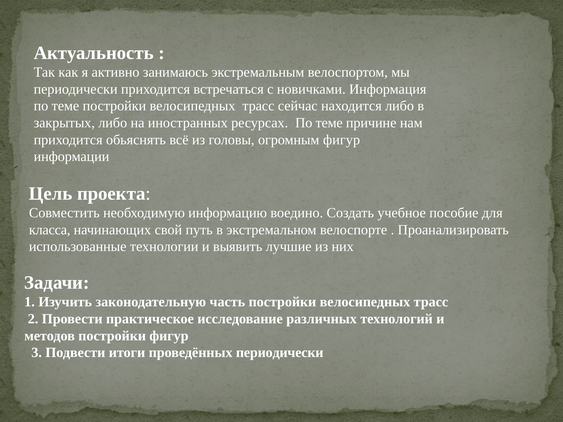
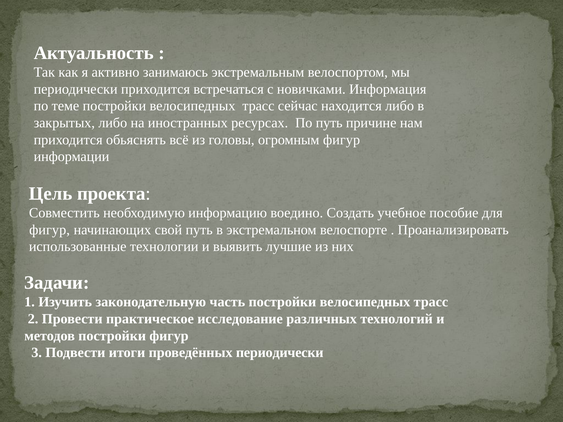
ресурсах По теме: теме -> путь (329, 123)
класса: класса -> фигур (50, 230)
